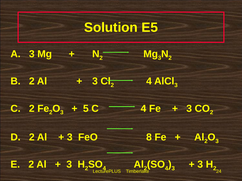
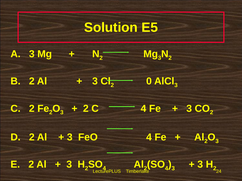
2 4: 4 -> 0 (149, 81)
5: 5 -> 2 (86, 109)
FeO 8: 8 -> 4 (149, 138)
